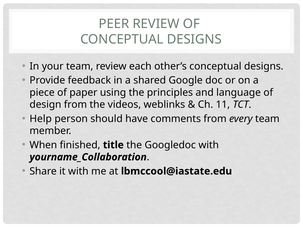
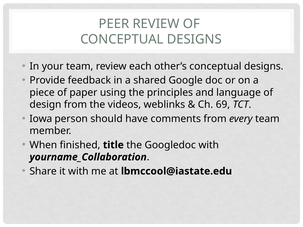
11: 11 -> 69 (223, 105)
Help: Help -> Iowa (41, 119)
